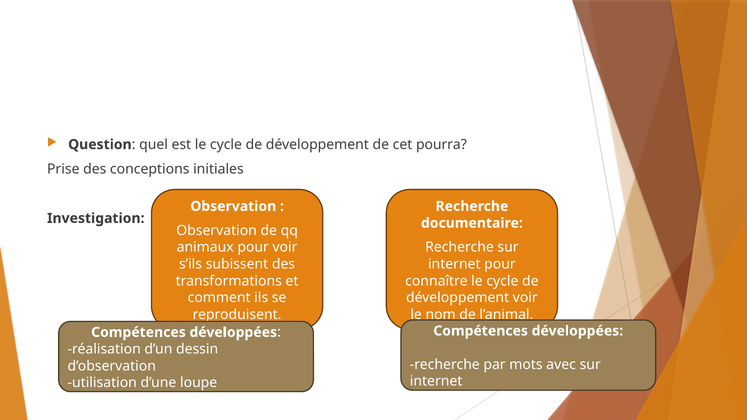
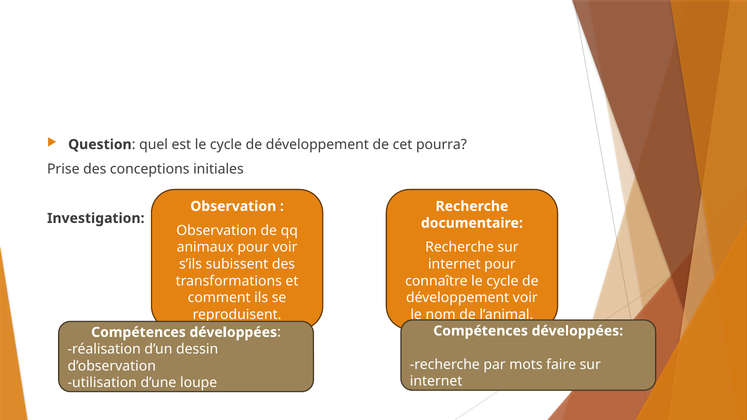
avec: avec -> faire (561, 365)
